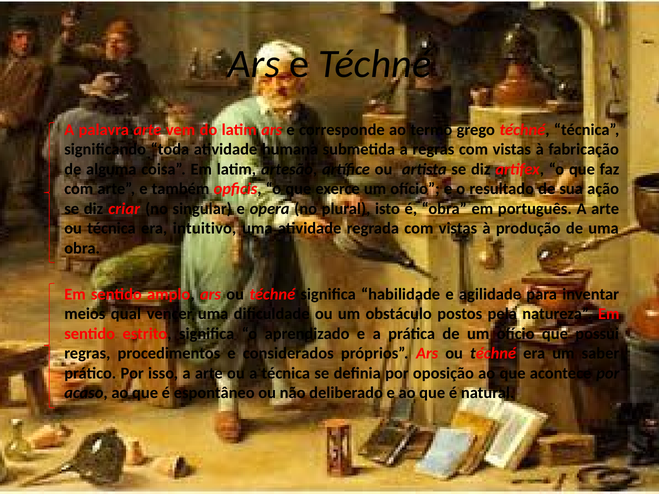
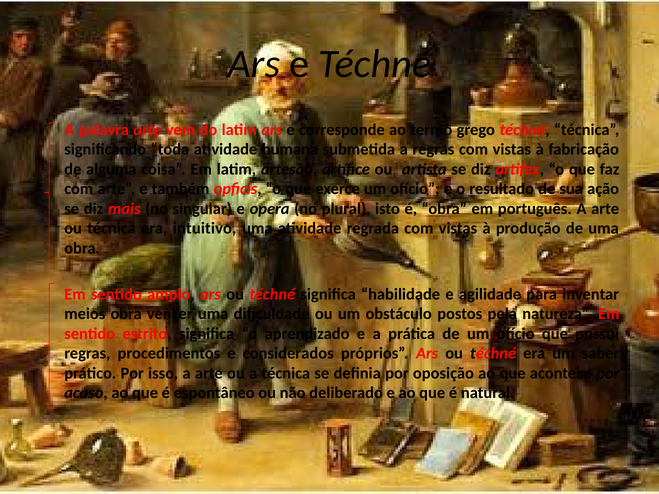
criar: criar -> mais (124, 209)
meios qual: qual -> obra (126, 314)
